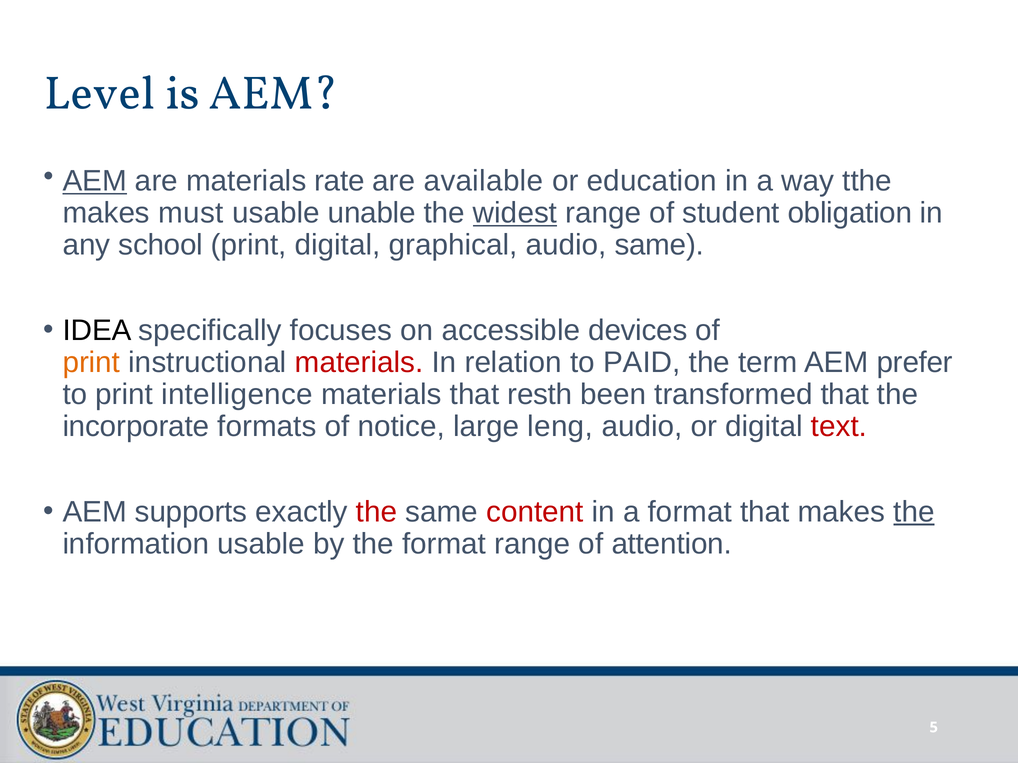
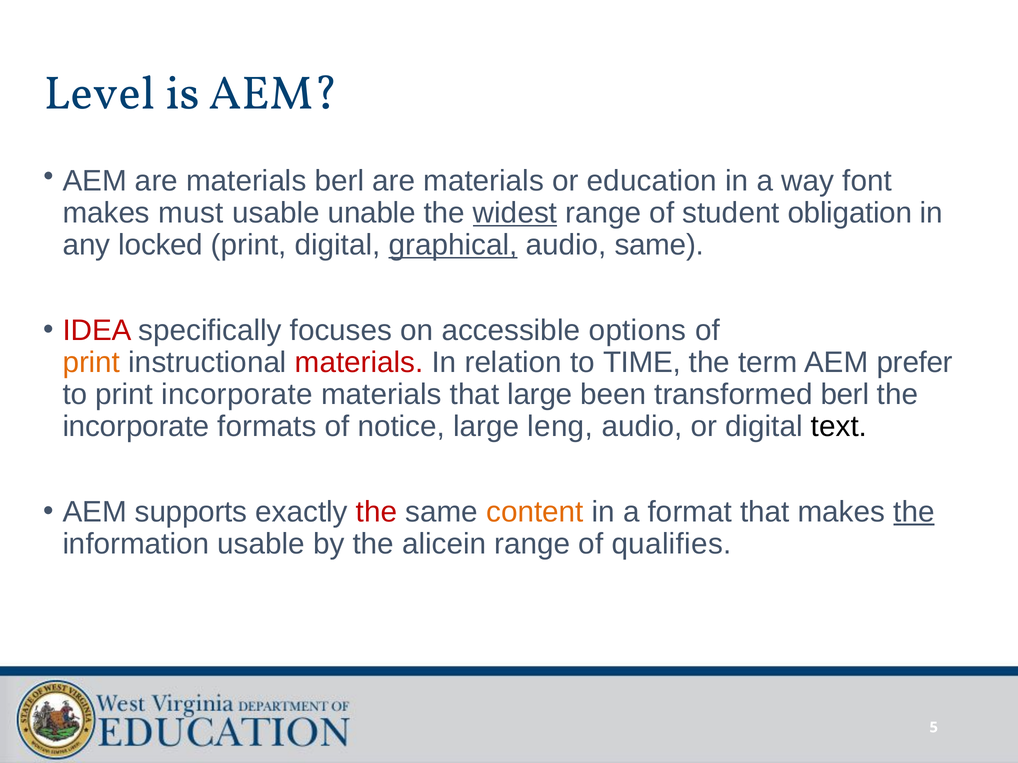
AEM underline: present -> none (95, 181)
materials rate: rate -> berl (339, 181)
available: available -> materials (484, 181)
tthe: tthe -> font (867, 181)
school: school -> locked (161, 245)
graphical underline: none -> present (453, 245)
IDEA colour: black -> red (97, 331)
devices: devices -> options (638, 331)
PAID: PAID -> TIME (642, 363)
print intelligence: intelligence -> incorporate (237, 395)
that resth: resth -> large (540, 395)
transformed that: that -> berl (845, 395)
text colour: red -> black (839, 427)
content colour: red -> orange (535, 512)
the format: format -> alicein (444, 544)
attention: attention -> qualifies (672, 544)
